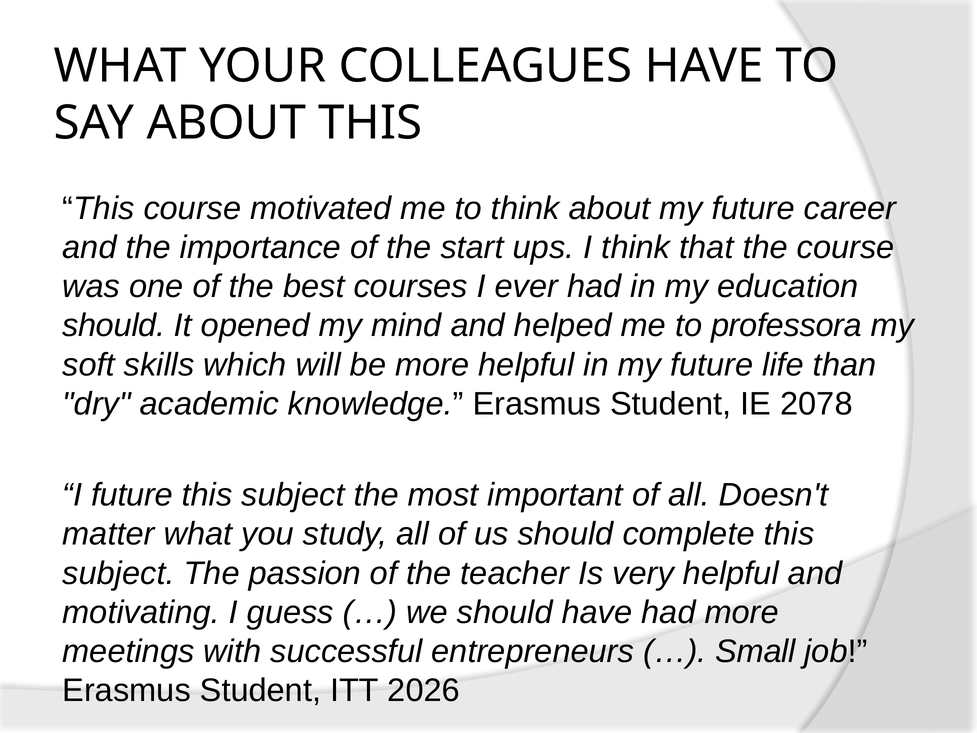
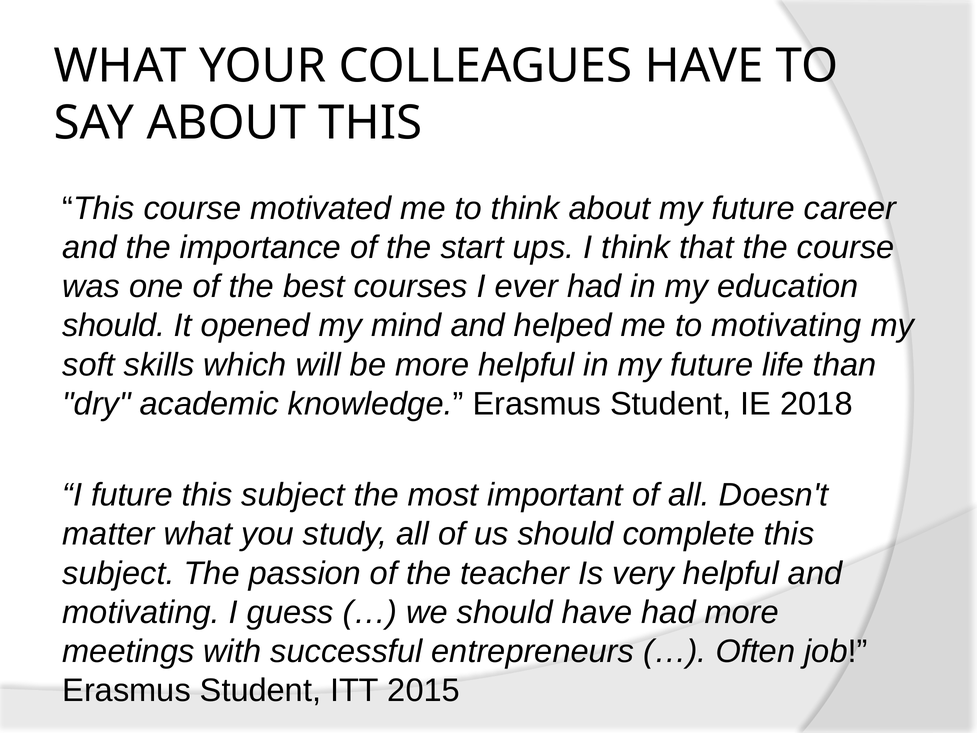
to professora: professora -> motivating (786, 326)
2078: 2078 -> 2018 (816, 404)
Small: Small -> Often (755, 651)
2026: 2026 -> 2015 (424, 690)
